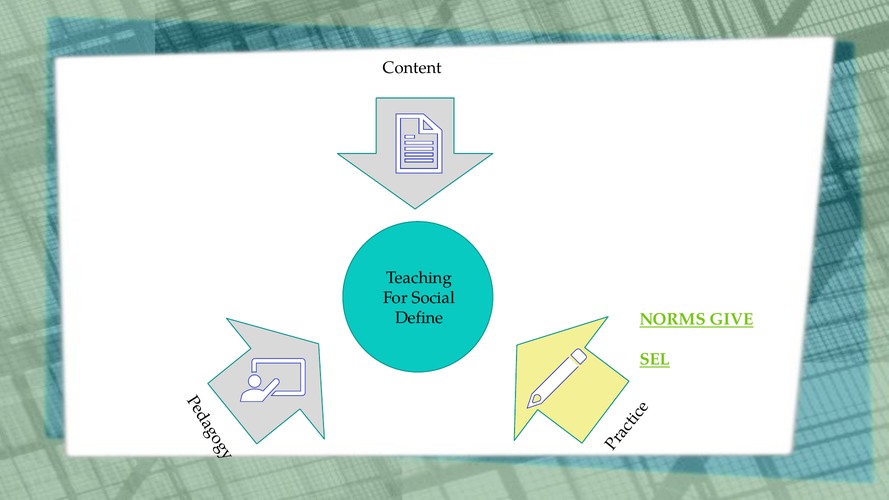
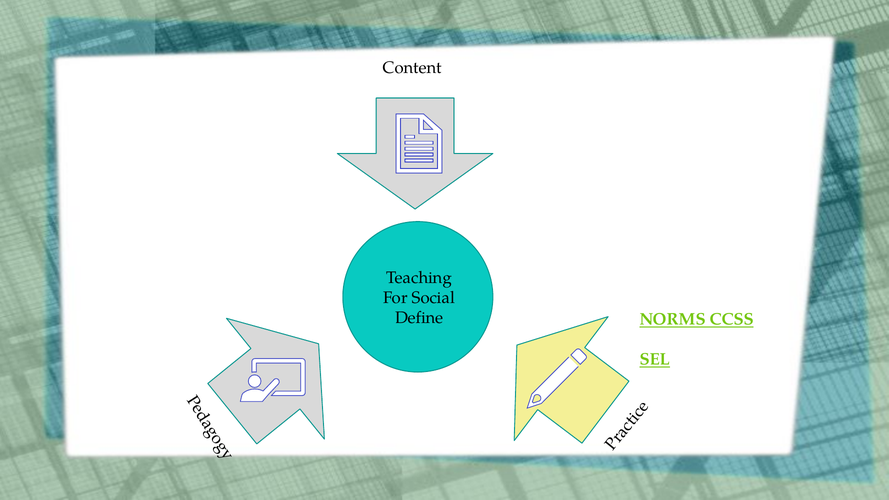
GIVE: GIVE -> CCSS (732, 319)
